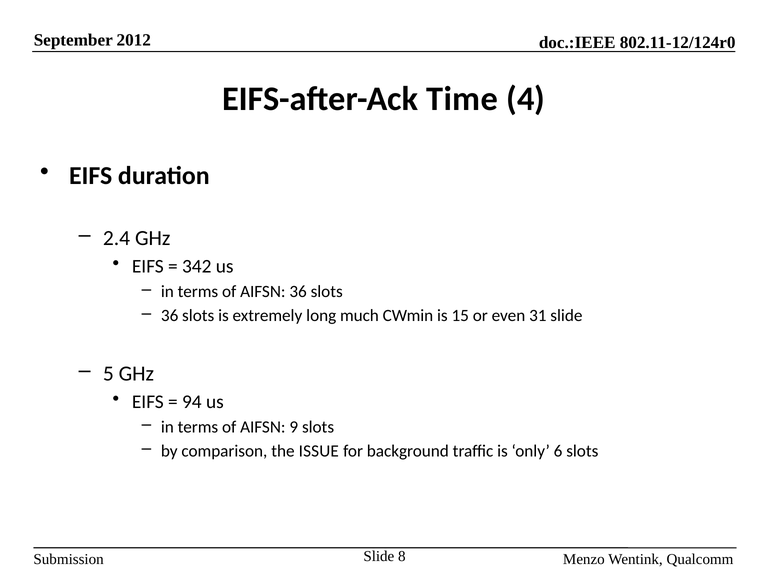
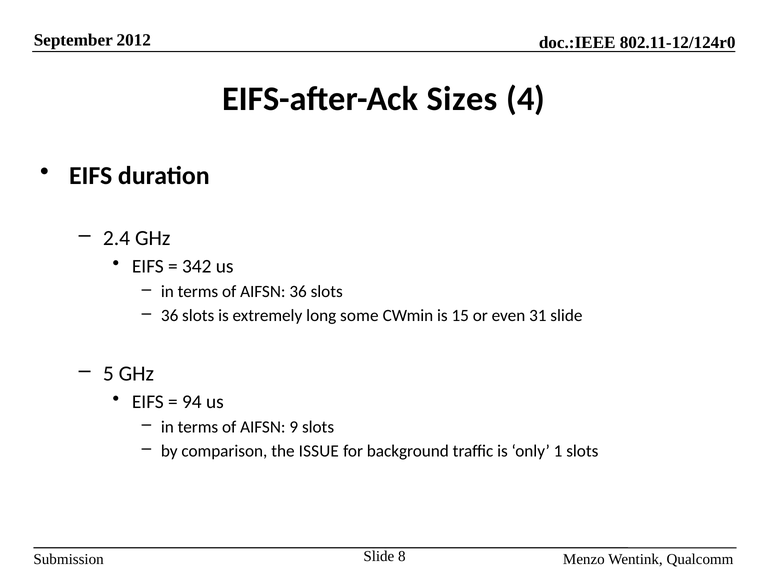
Time: Time -> Sizes (462, 99)
much: much -> some (359, 316)
6: 6 -> 1 (558, 451)
